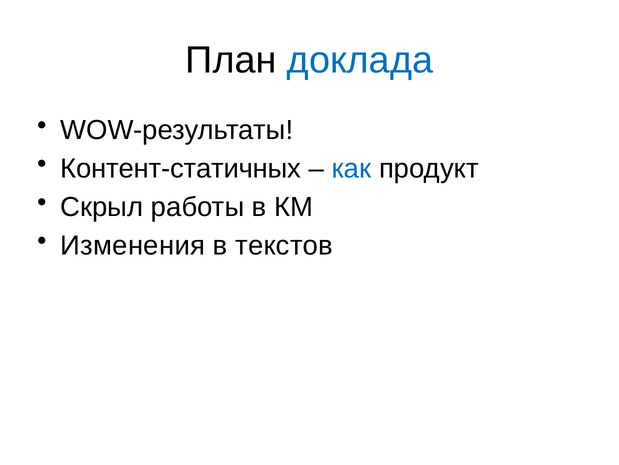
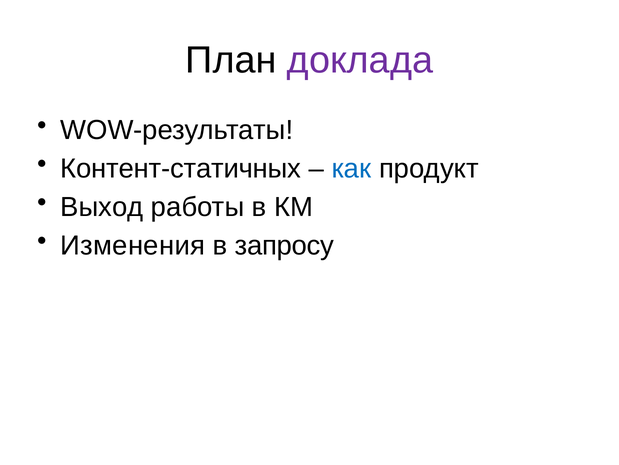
доклада colour: blue -> purple (360, 60)
Скрыл: Скрыл -> Выход (102, 207)
текстов: текстов -> запросу (284, 245)
